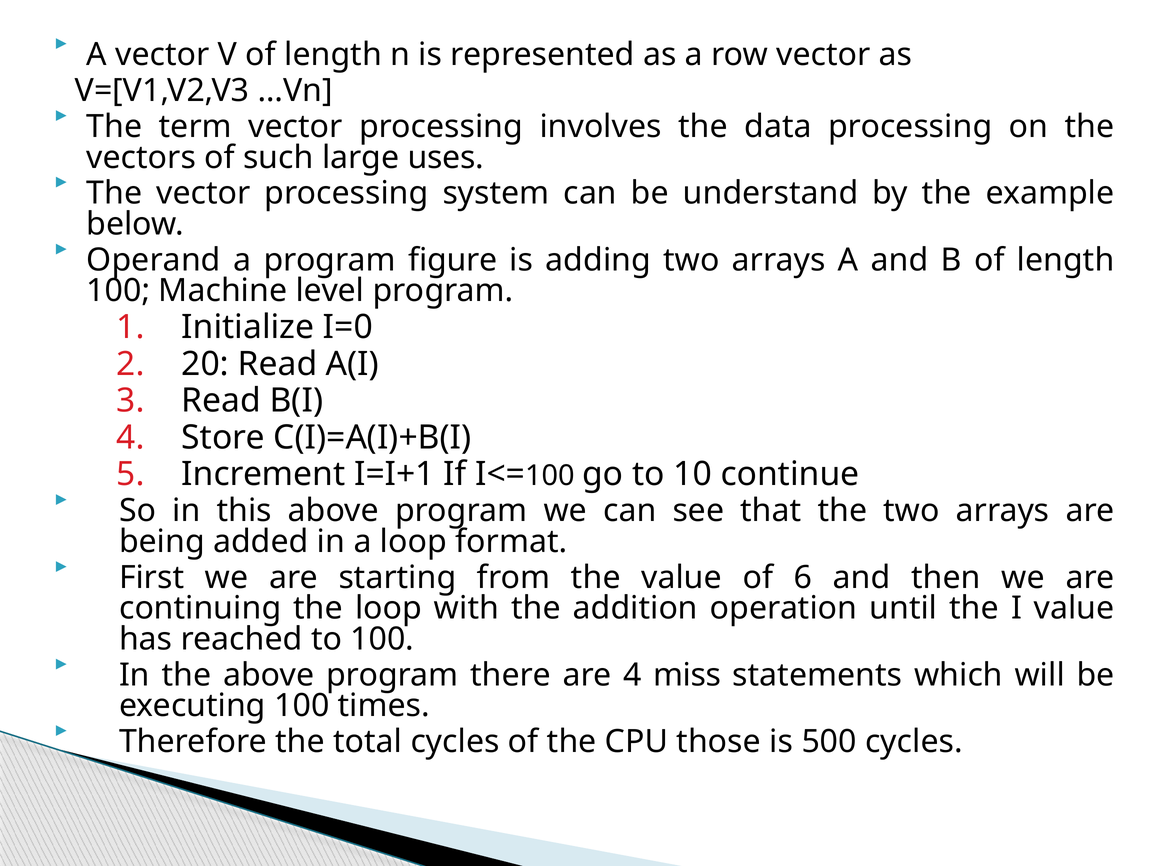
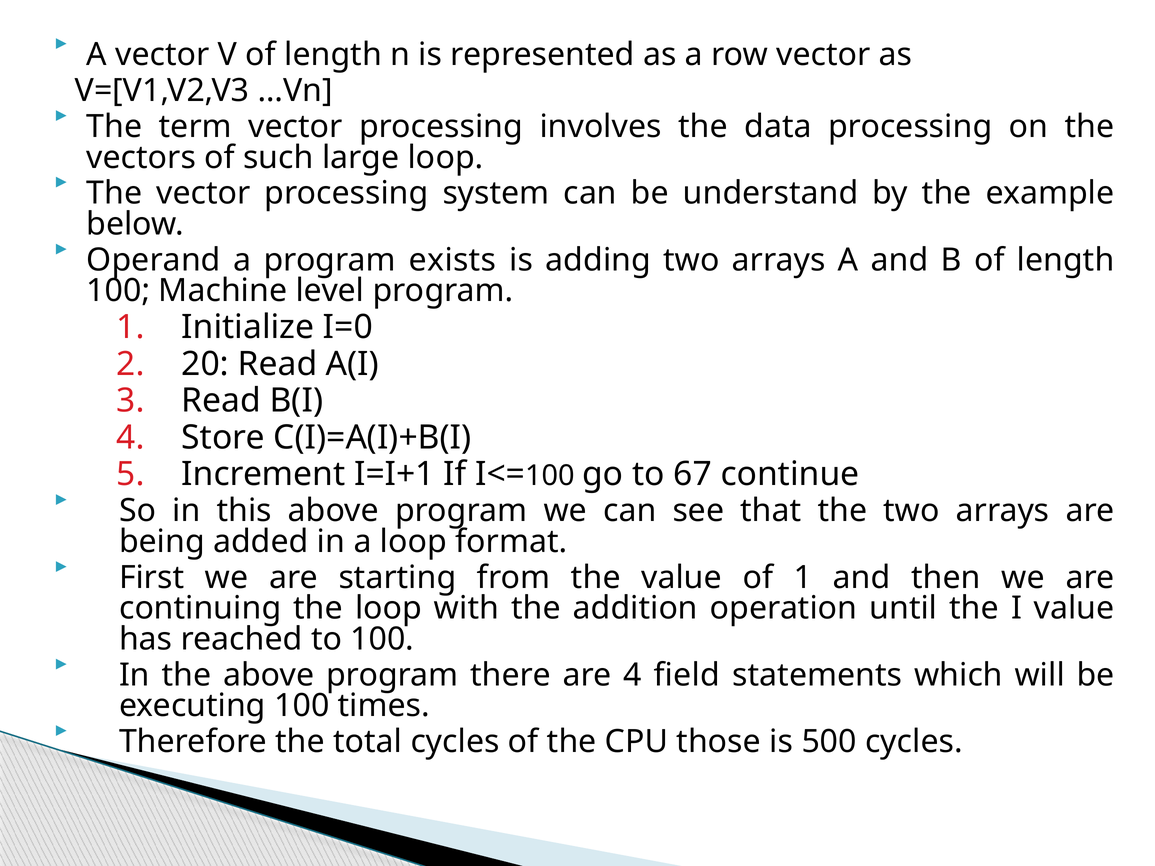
large uses: uses -> loop (446, 157)
figure: figure -> exists (453, 260)
10: 10 -> 67 (693, 474)
of 6: 6 -> 1 (803, 578)
miss: miss -> field (687, 675)
